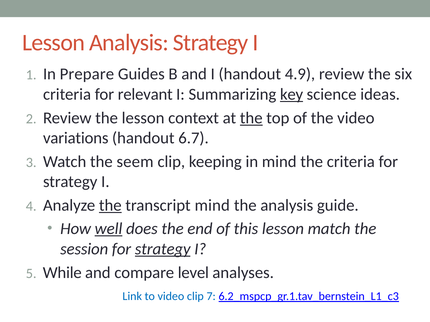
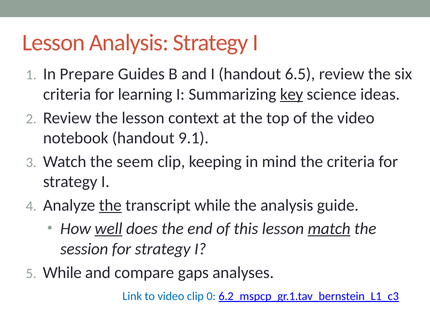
4.9: 4.9 -> 6.5 (300, 74)
relevant: relevant -> learning (145, 94)
the underline: present -> none (251, 118)
variations: variations -> notebook (76, 138)
6.7: 6.7 -> 9.1 (194, 138)
transcript mind: mind -> while (212, 206)
match underline: none -> present (329, 229)
strategy underline: present -> none (163, 249)
level: level -> gaps (193, 273)
7: 7 -> 0 (211, 297)
